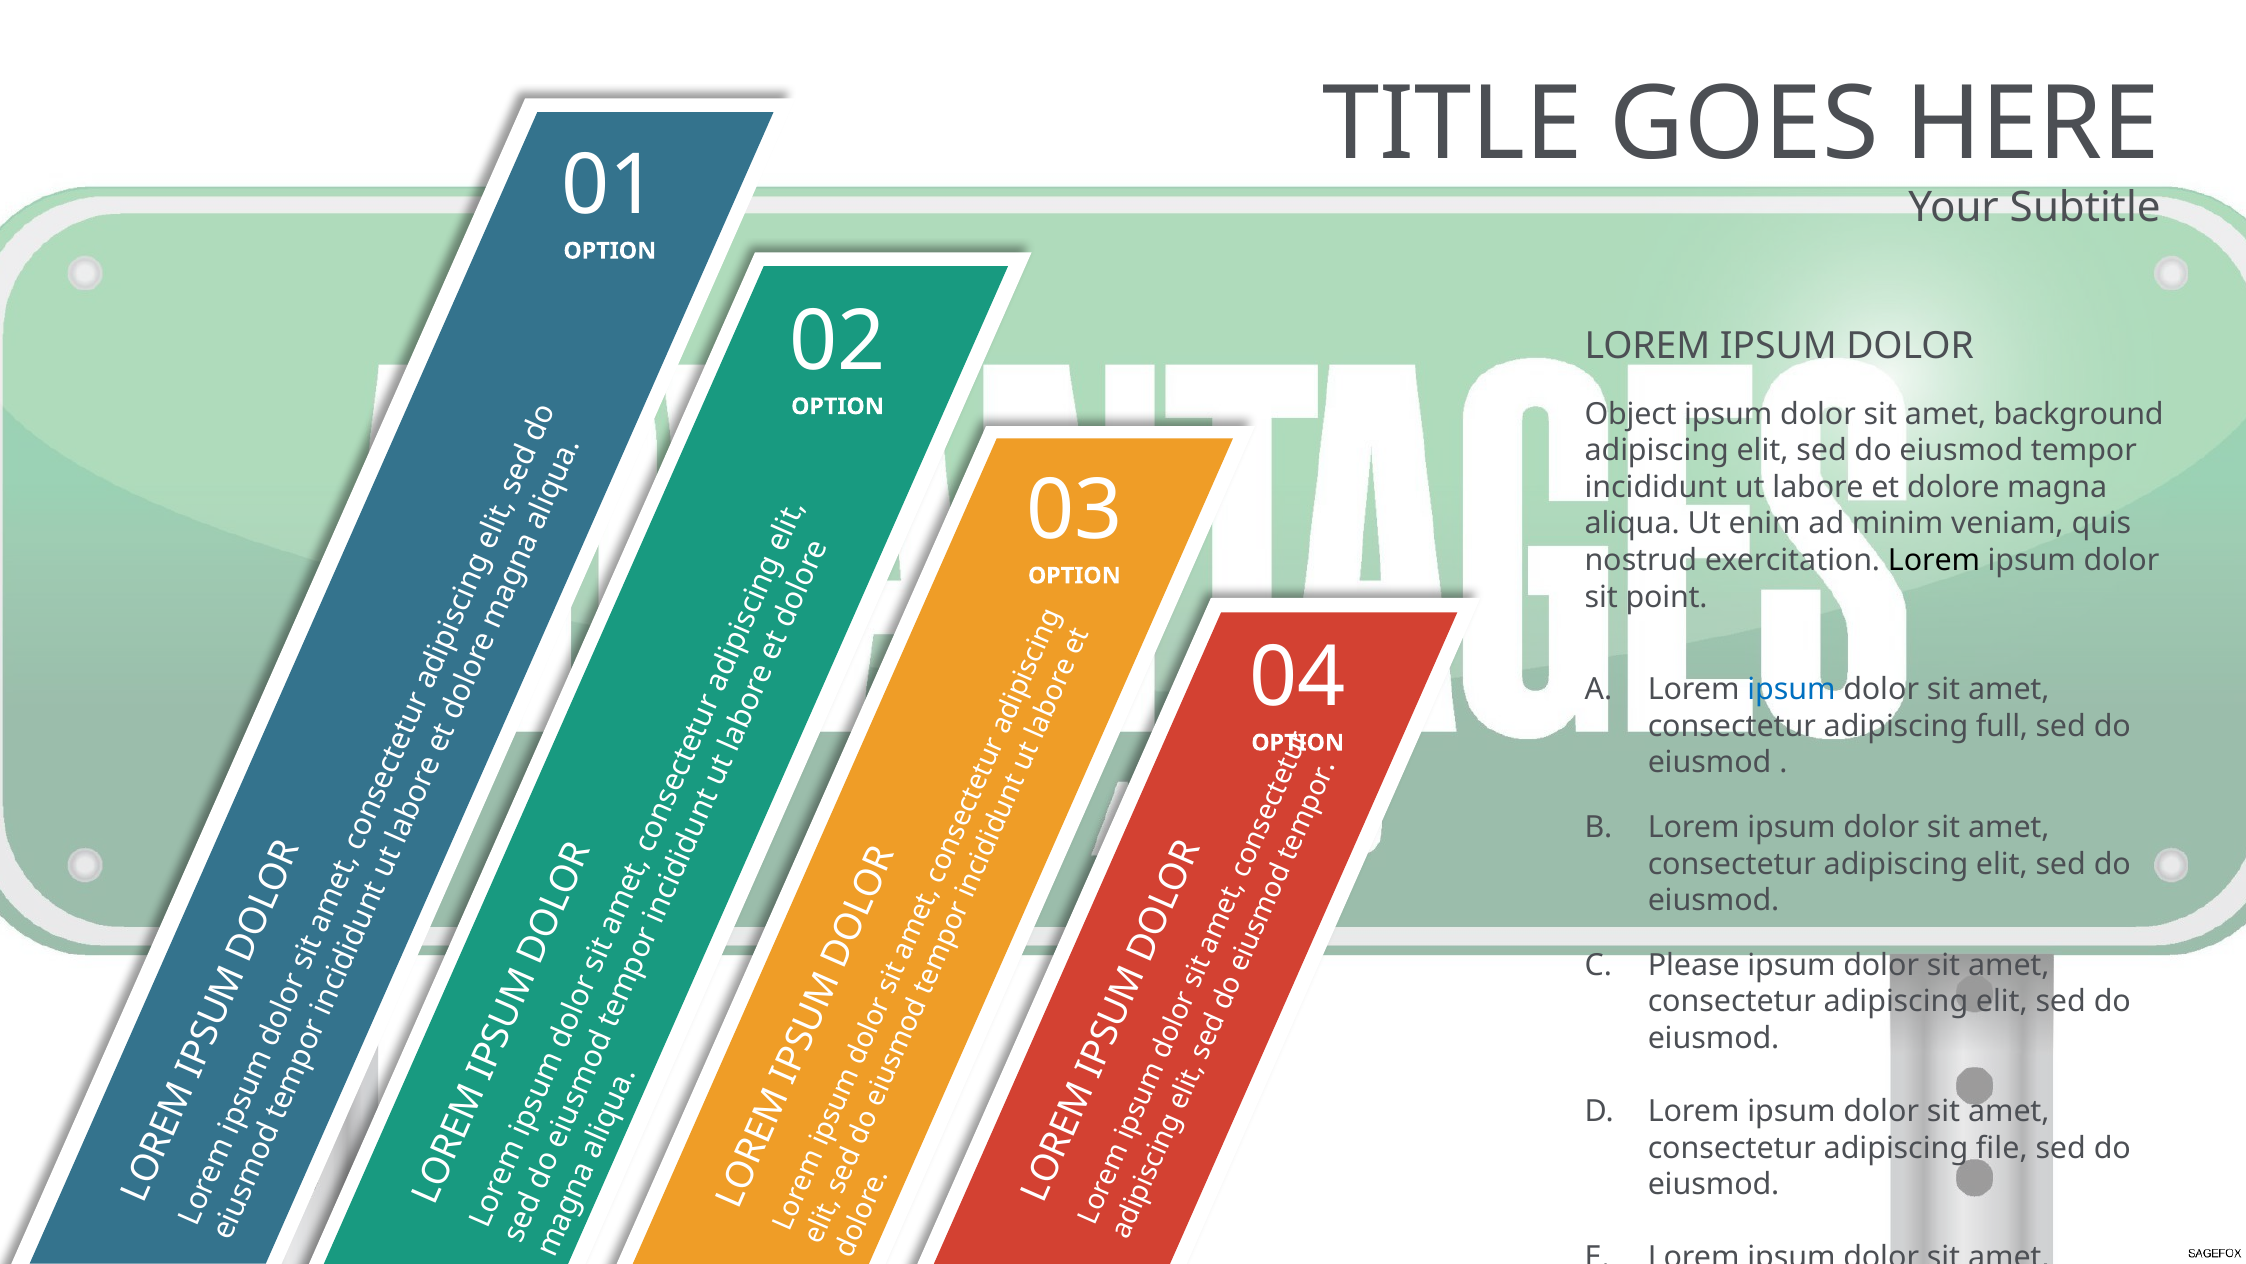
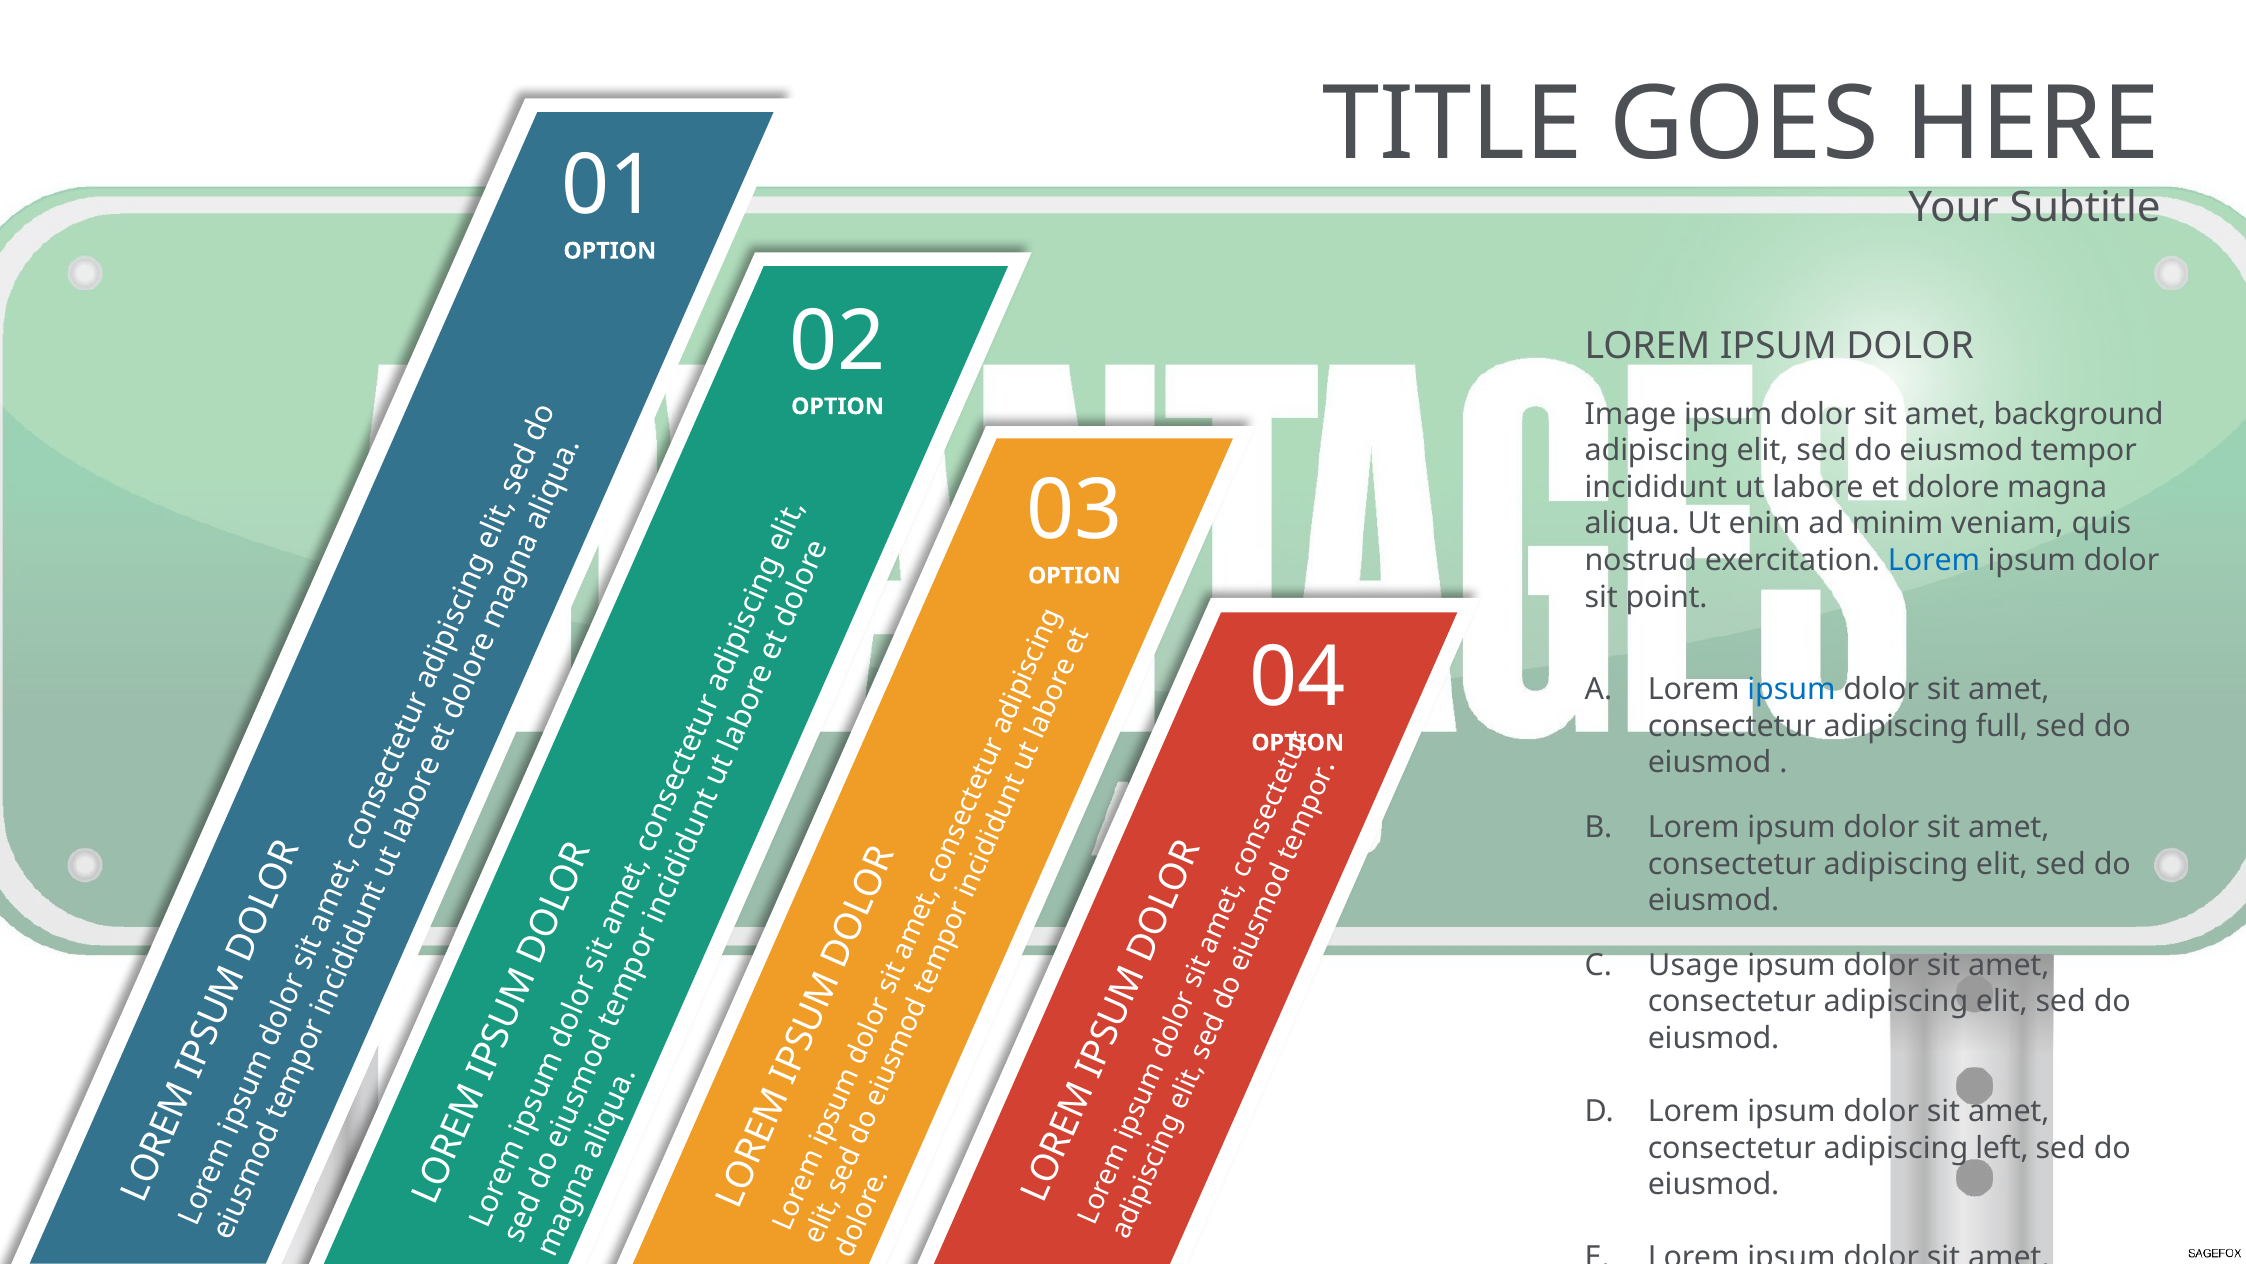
Object: Object -> Image (1631, 414)
Lorem colour: black -> blue (1934, 560)
Please: Please -> Usage (1694, 965)
file: file -> left (2002, 1148)
